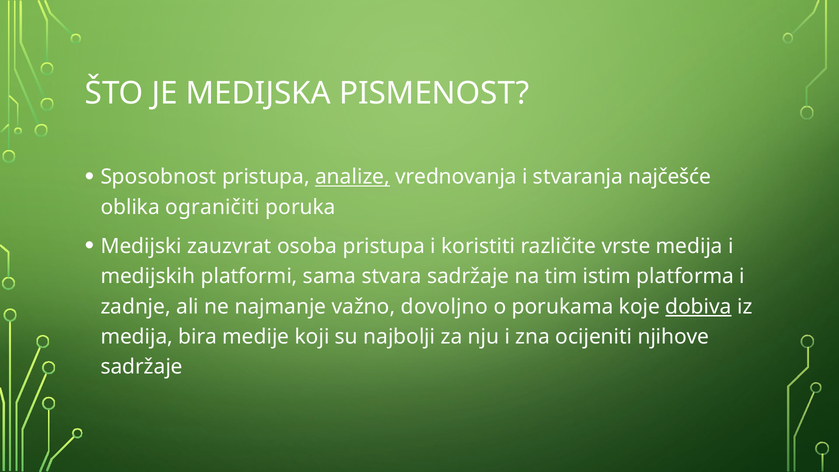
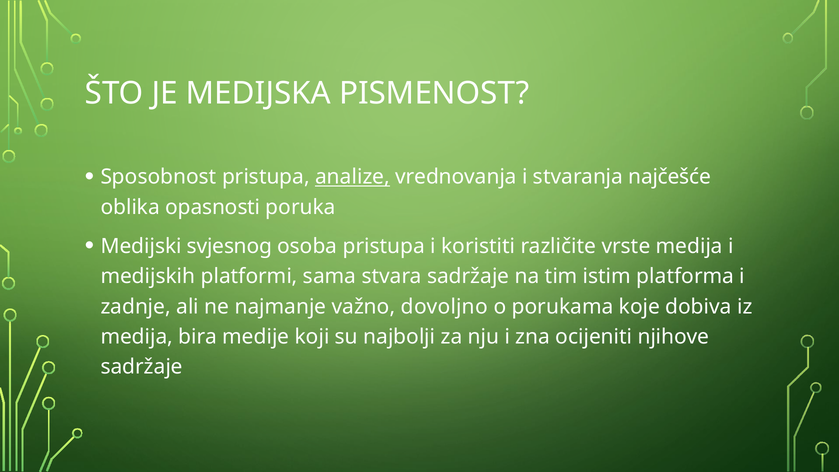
ograničiti: ograničiti -> opasnosti (213, 207)
zauzvrat: zauzvrat -> svjesnog (230, 246)
dobiva underline: present -> none (699, 307)
